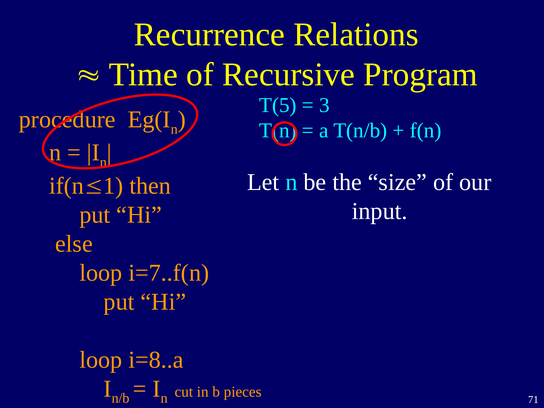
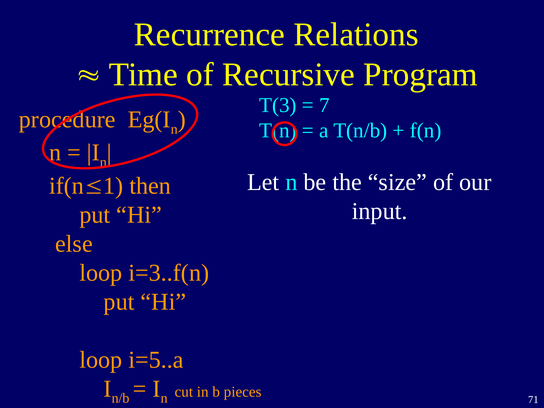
T(5: T(5 -> T(3 (278, 105)
3: 3 -> 7 (324, 105)
i=7..f(n: i=7..f(n -> i=3..f(n (169, 273)
i=8..a: i=8..a -> i=5..a (156, 360)
